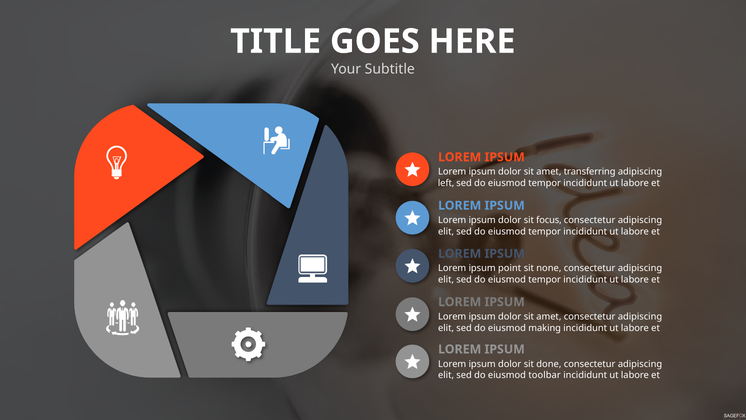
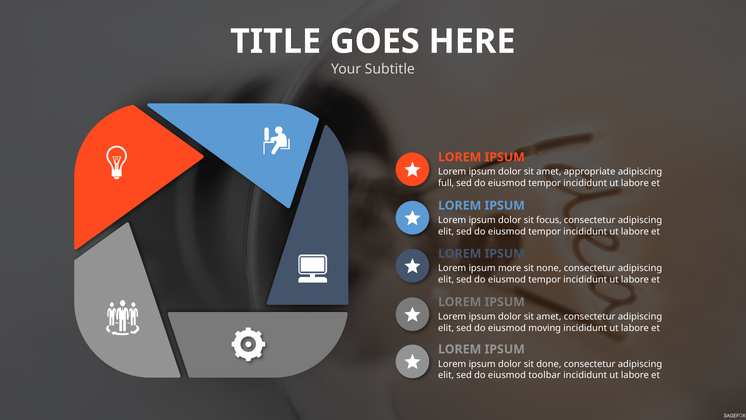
transferring: transferring -> appropriate (590, 172)
left: left -> full (446, 183)
point: point -> more (510, 268)
making: making -> moving (545, 328)
